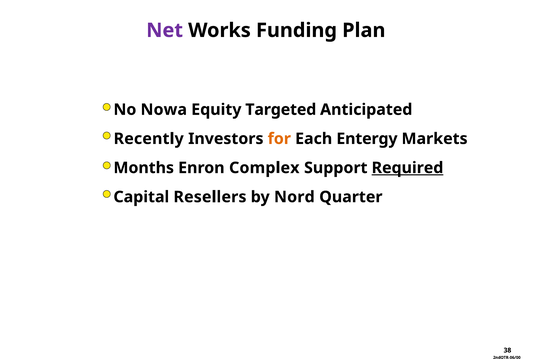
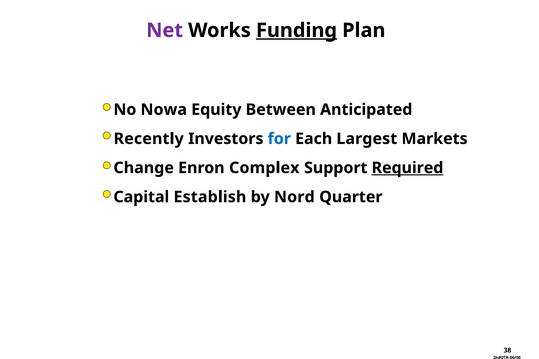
Funding underline: none -> present (296, 30)
Targeted: Targeted -> Between (281, 110)
for colour: orange -> blue (279, 139)
Entergy: Entergy -> Largest (367, 139)
Months: Months -> Change (144, 168)
Resellers: Resellers -> Establish (210, 197)
